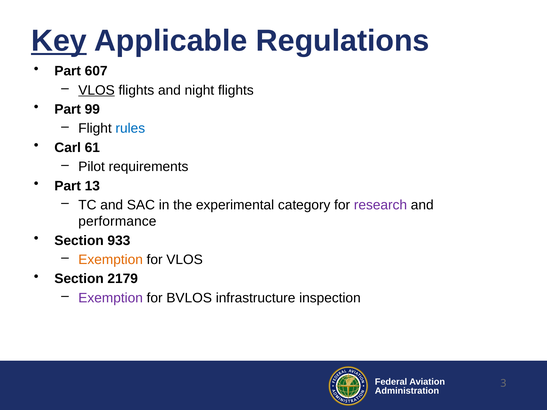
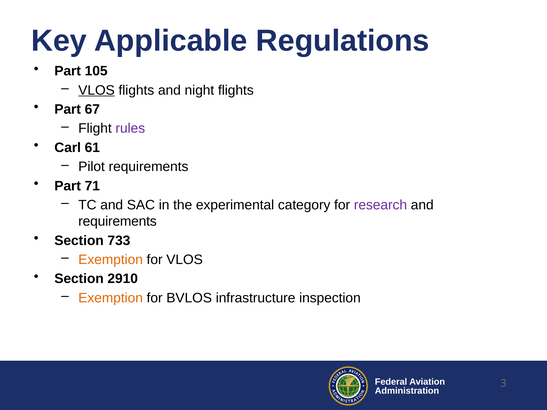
Key underline: present -> none (59, 41)
607: 607 -> 105 (96, 71)
99: 99 -> 67 (92, 109)
rules colour: blue -> purple (130, 129)
13: 13 -> 71 (92, 186)
performance: performance -> requirements (118, 222)
933: 933 -> 733 (119, 241)
2179: 2179 -> 2910 (123, 279)
Exemption colour: purple -> orange (111, 298)
